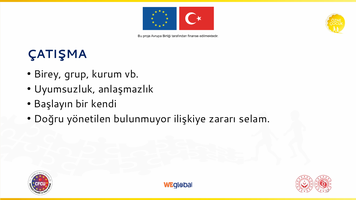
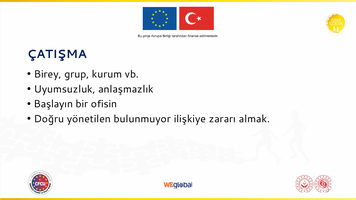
kendi: kendi -> ofisin (104, 104)
selam: selam -> almak (254, 119)
